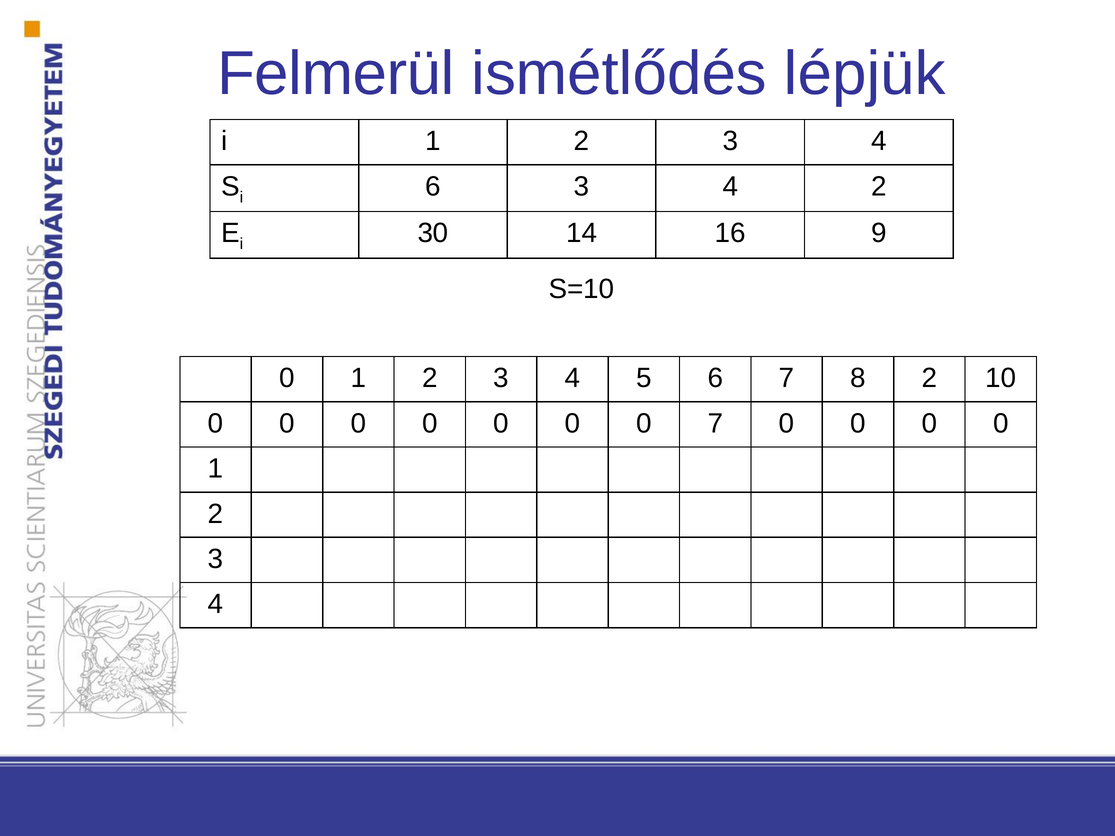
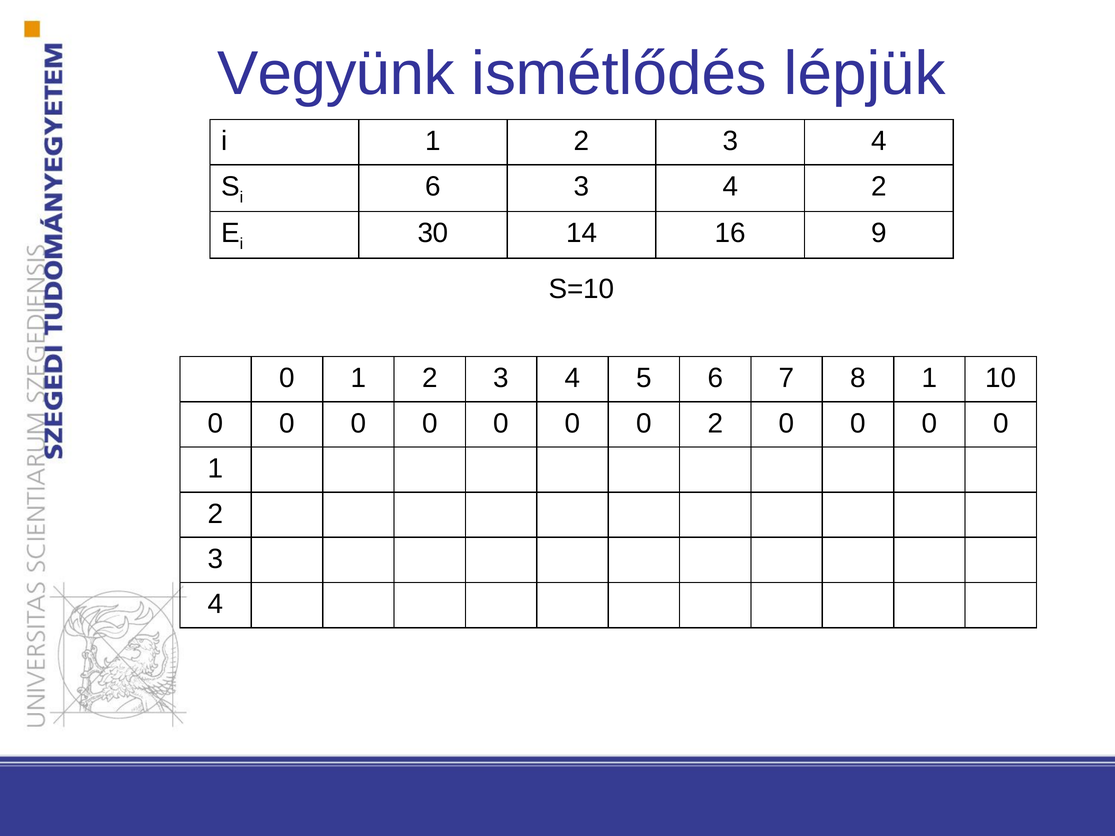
Felmerül: Felmerül -> Vegyünk (336, 74)
8 2: 2 -> 1 (929, 378)
0 7: 7 -> 2 (715, 424)
